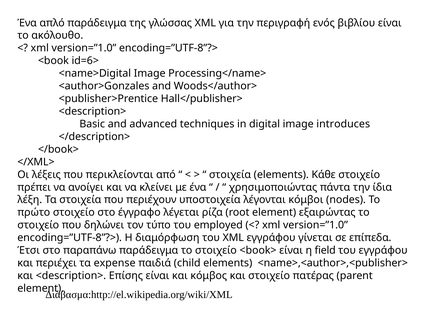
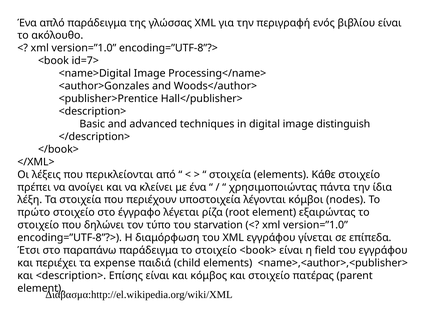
id=6>: id=6> -> id=7> (85, 61)
introduces: introduces -> distinguish (343, 124)
employed: employed -> starvation (218, 225)
